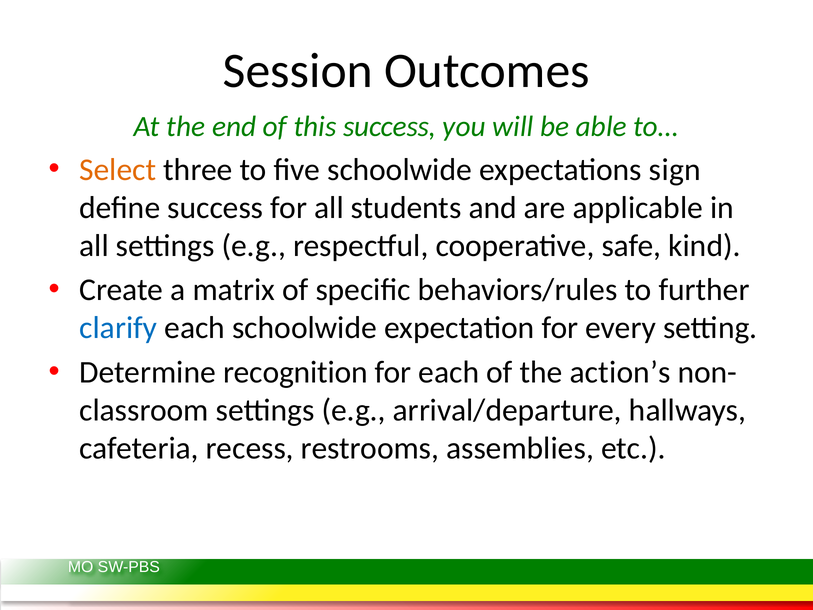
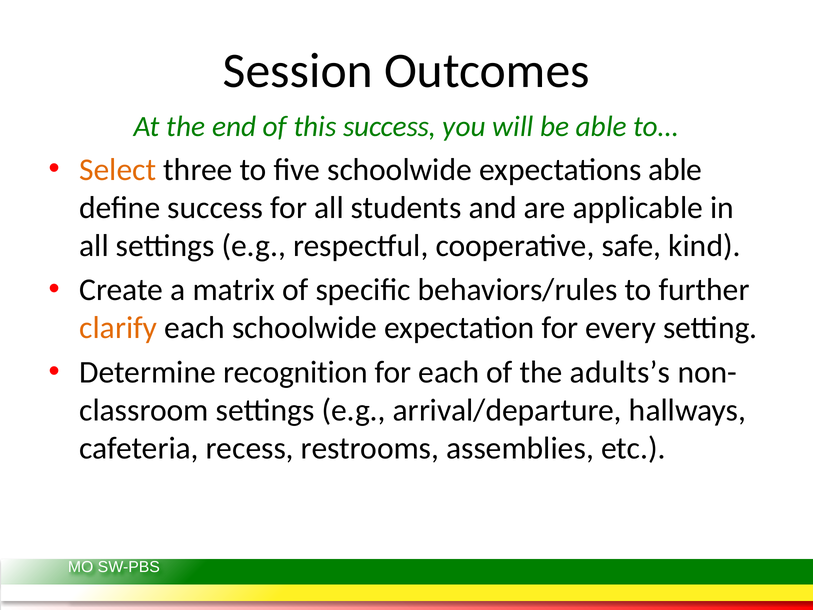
expectations sign: sign -> able (675, 170)
clarify colour: blue -> orange (118, 328)
action’s: action’s -> adults’s (620, 372)
